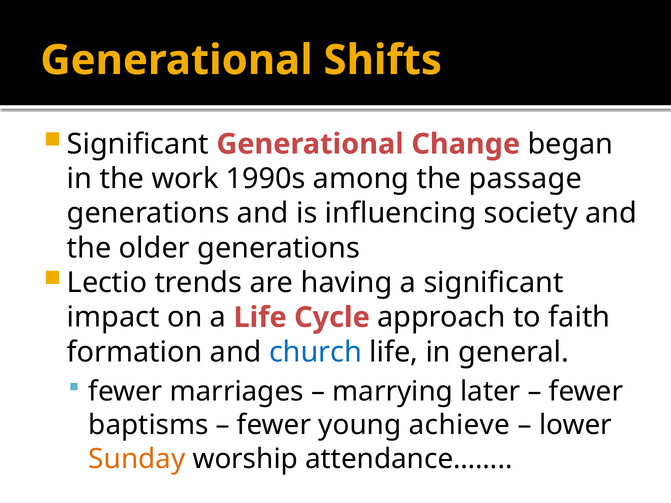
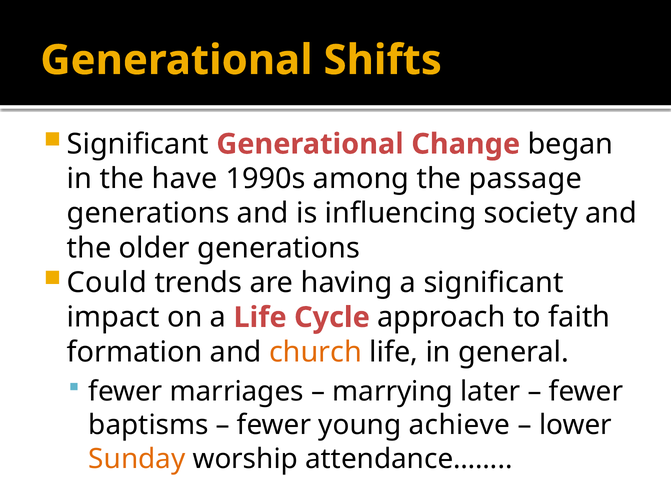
work: work -> have (185, 179)
Lectio: Lectio -> Could (107, 283)
church colour: blue -> orange (316, 352)
